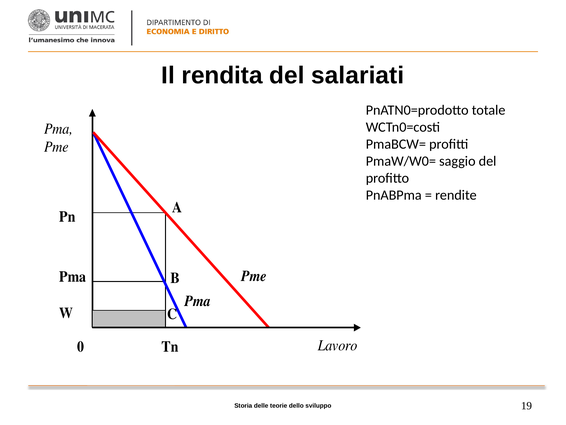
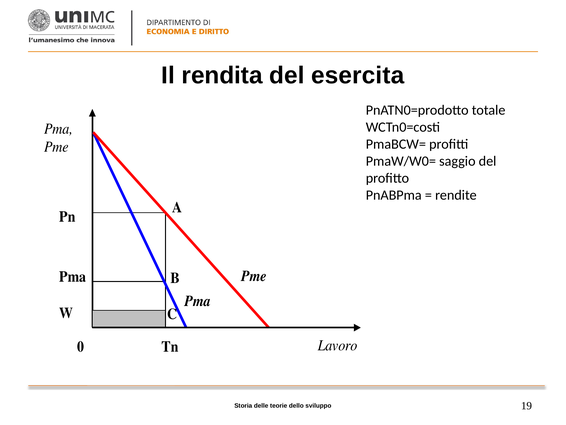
salariati: salariati -> esercita (358, 75)
